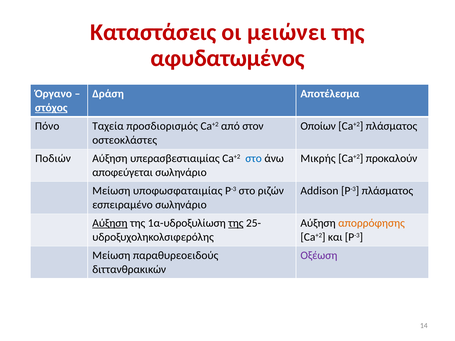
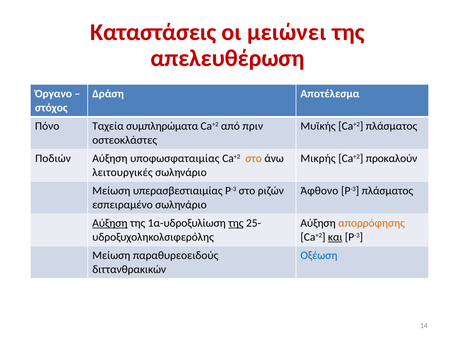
αφυδατωμένος: αφυδατωμένος -> απελευθέρωση (227, 58)
στόχος underline: present -> none (51, 108)
προσδιορισμός: προσδιορισμός -> συμπληρώματα (162, 126)
στον: στον -> πριν (253, 126)
Οποίων: Οποίων -> Μυϊκής (318, 126)
υπερασβεστιαιμίας: υπερασβεστιαιμίας -> υποφωσφαταιμίας (175, 159)
στο colour: blue -> orange (254, 159)
αποφεύγεται: αποφεύγεται -> λειτουργικές (122, 173)
υποφωσφαταιμίας: υποφωσφαταιμίας -> υπερασβεστιαιμίας (178, 191)
Addison: Addison -> Άφθονο (319, 191)
και underline: none -> present (335, 237)
Οξέωση colour: purple -> blue (319, 256)
